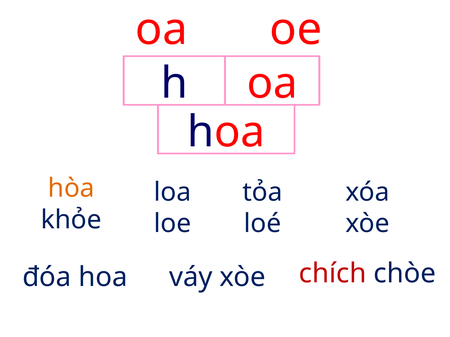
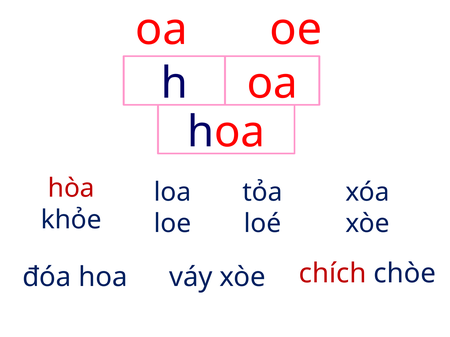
hòa colour: orange -> red (71, 189)
